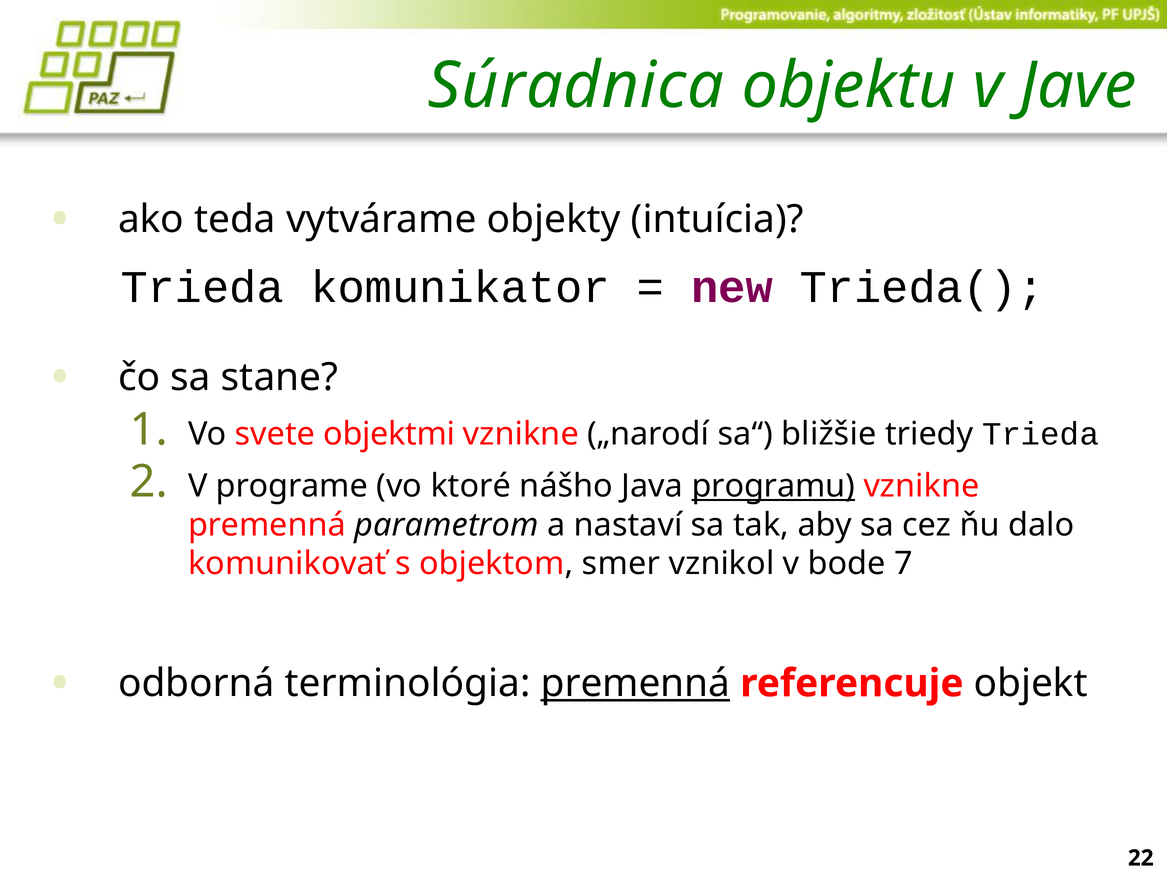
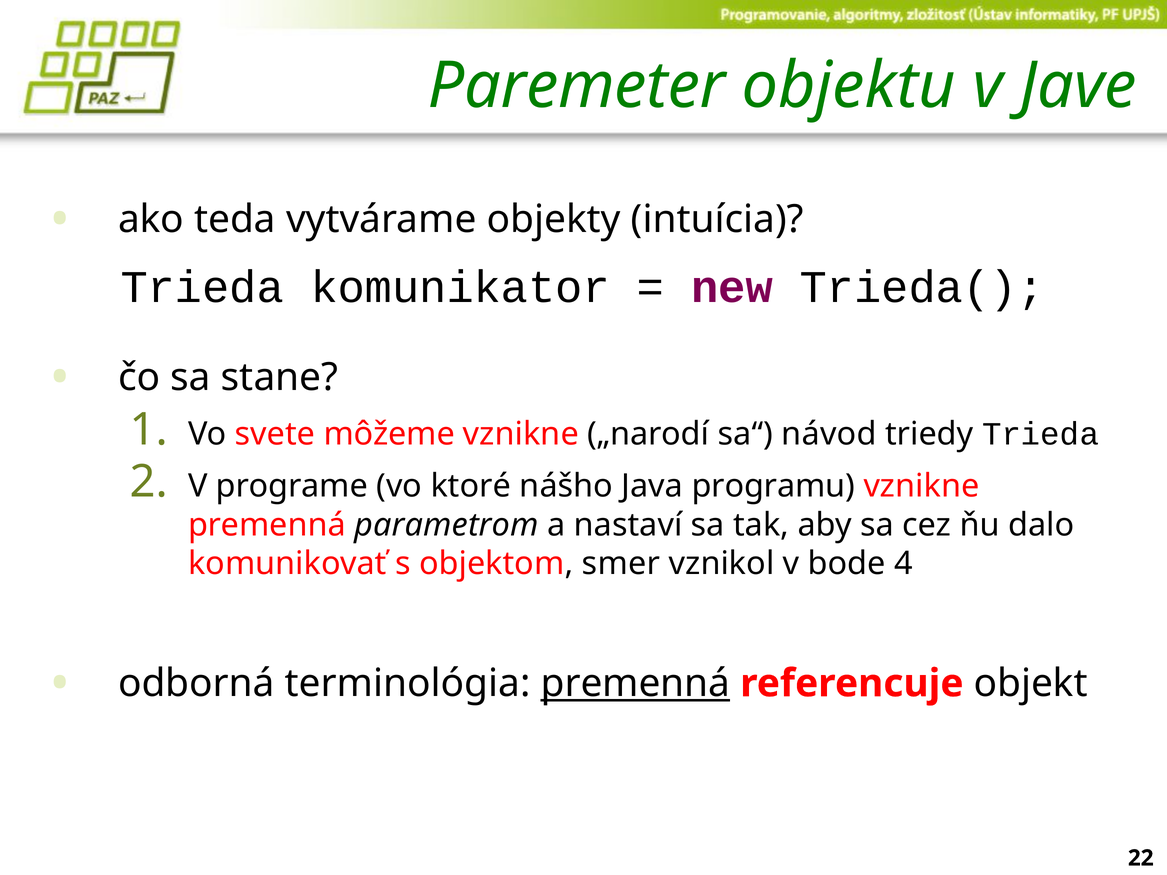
Súradnica: Súradnica -> Paremeter (577, 86)
objektmi: objektmi -> môžeme (389, 434)
bližšie: bližšie -> návod (829, 434)
programu underline: present -> none (773, 486)
7: 7 -> 4 (903, 564)
